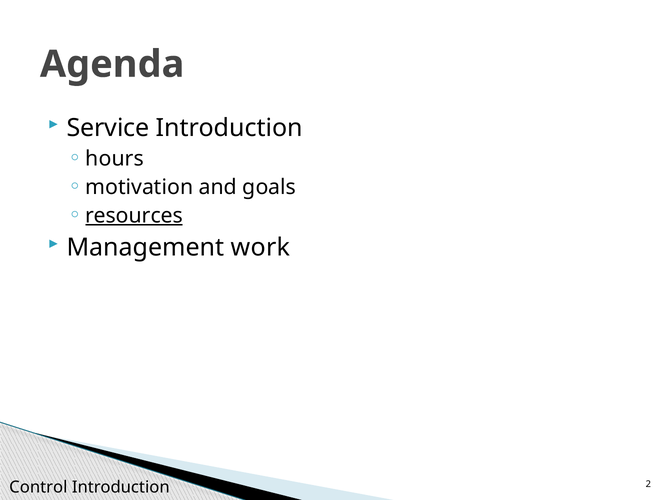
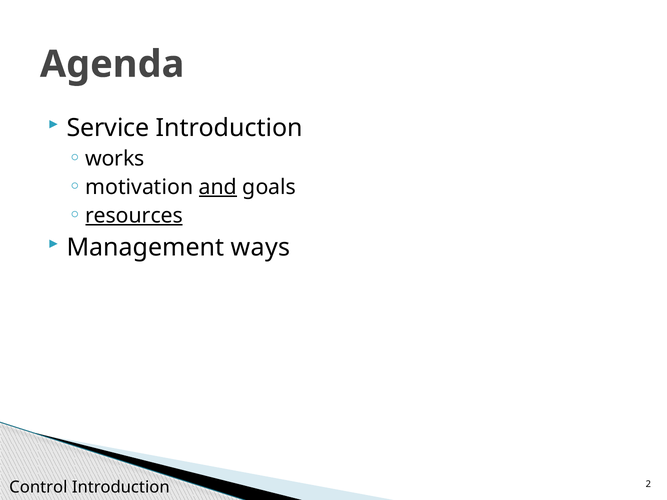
hours: hours -> works (115, 159)
and underline: none -> present (218, 187)
work: work -> ways (261, 247)
